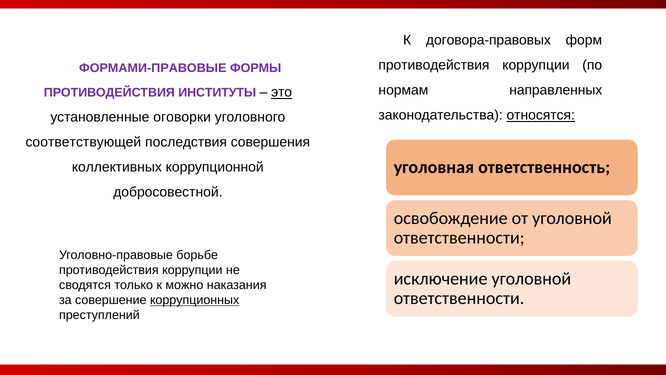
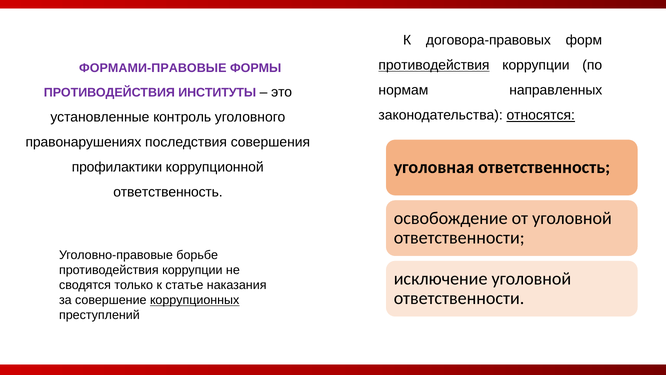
противодействия underline: none -> present (434, 65)
это underline: present -> none (282, 92)
оговорки: оговорки -> контроль (182, 117)
соответствующей: соответствующей -> правонарушениях (83, 142)
коллективных: коллективных -> профилактики (117, 167)
добросовестной: добросовестной -> ответственность (168, 192)
можно: можно -> статье (184, 285)
